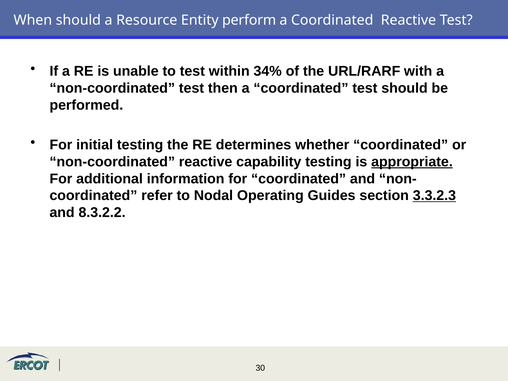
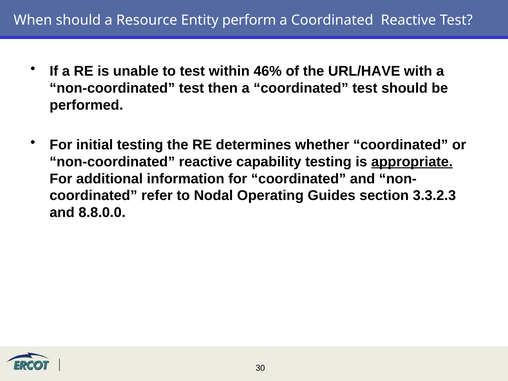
34%: 34% -> 46% (268, 71)
URL/RARF: URL/RARF -> URL/HAVE (364, 71)
3.3.2.3 underline: present -> none (434, 196)
8.3.2.2: 8.3.2.2 -> 8.8.0.0 (102, 213)
